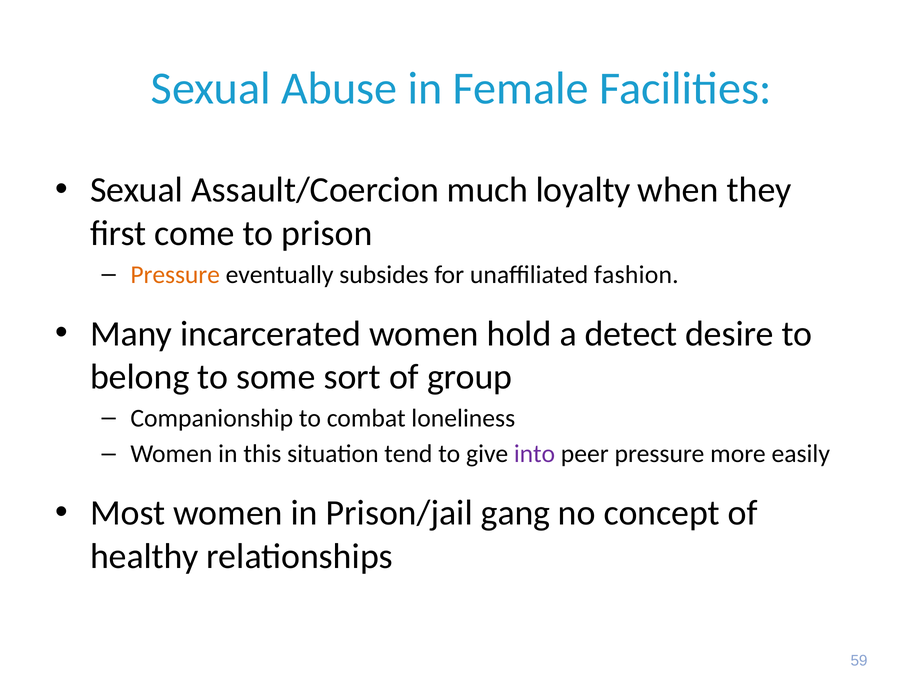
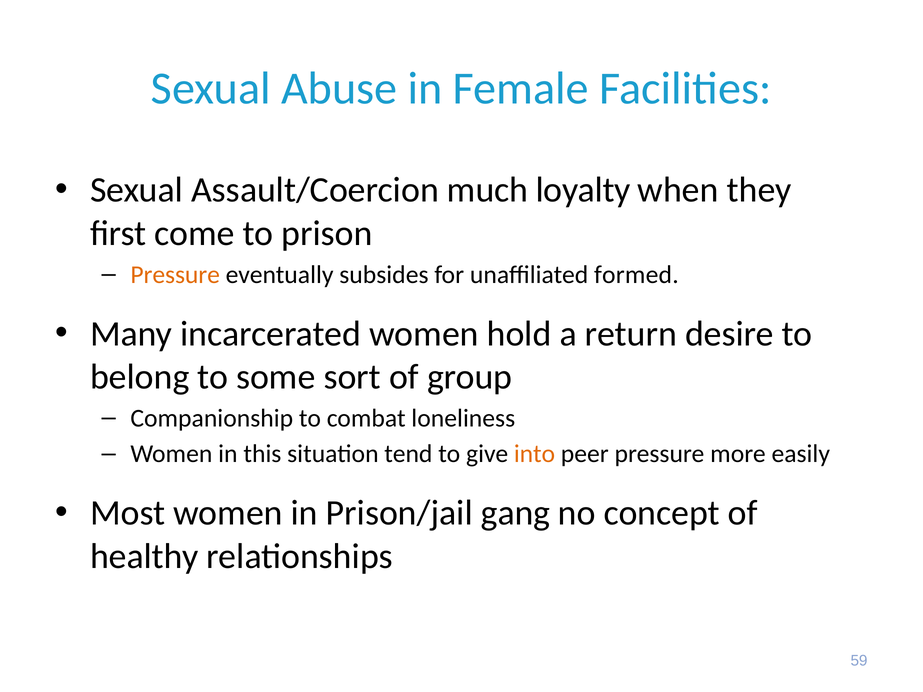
fashion: fashion -> formed (636, 275)
detect: detect -> return (631, 334)
into colour: purple -> orange (535, 454)
